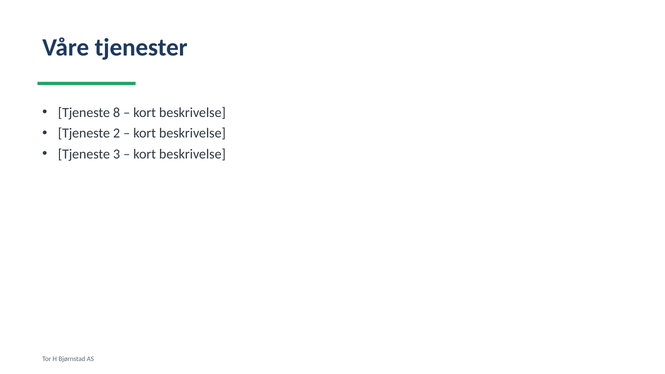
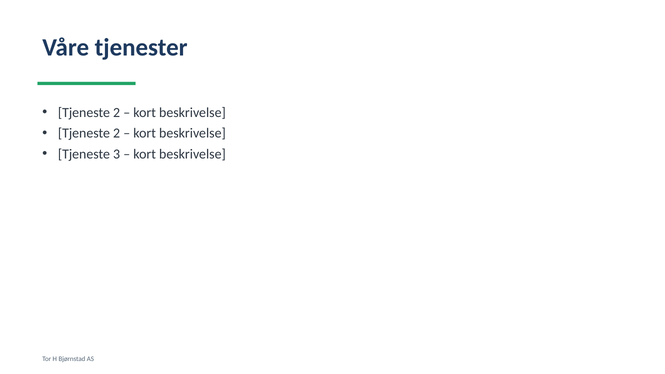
8: 8 -> 2 (117, 113)
